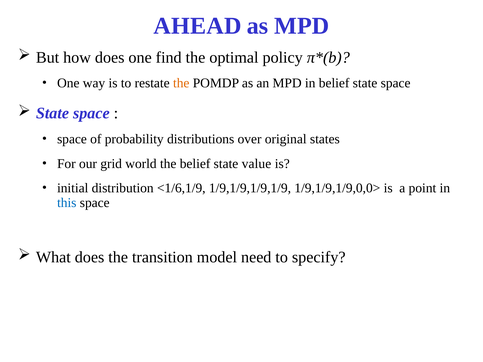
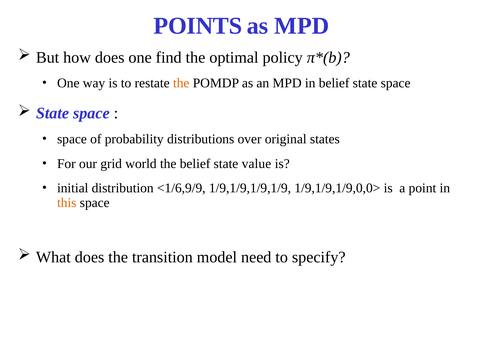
AHEAD: AHEAD -> POINTS (198, 26)
<1/6,1/9: <1/6,1/9 -> <1/6,9/9 (181, 188)
this colour: blue -> orange (67, 203)
